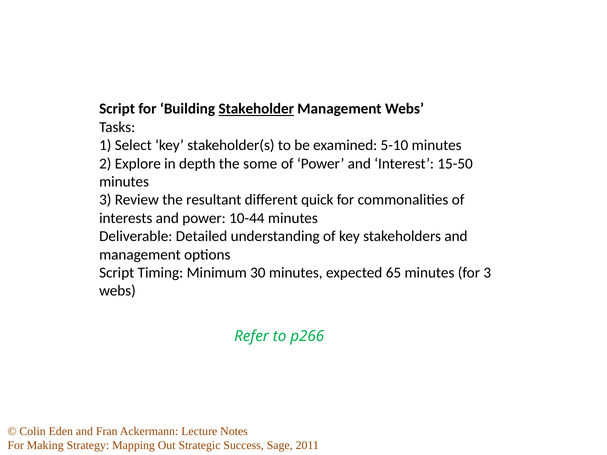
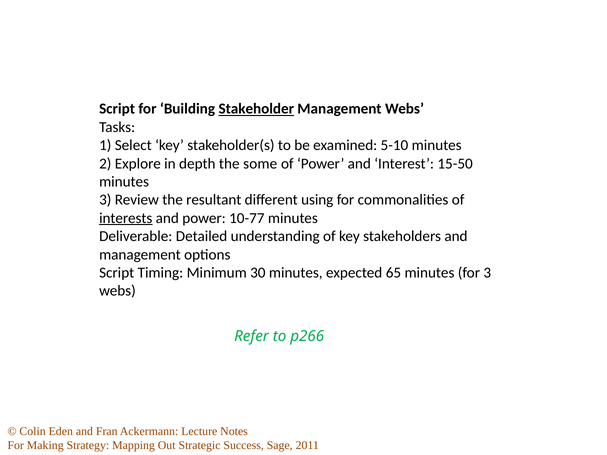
quick: quick -> using (317, 200)
interests underline: none -> present (126, 218)
10-44: 10-44 -> 10-77 (247, 218)
